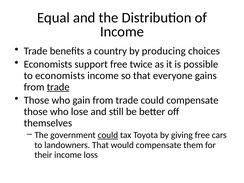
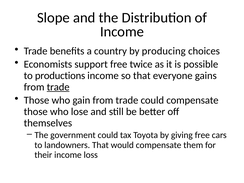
Equal: Equal -> Slope (53, 18)
to economists: economists -> productions (60, 76)
could underline: present -> none (108, 135)
